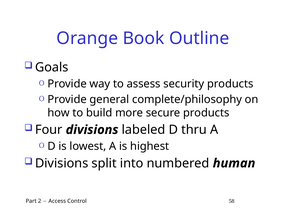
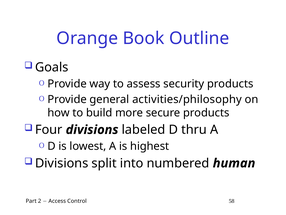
complete/philosophy: complete/philosophy -> activities/philosophy (187, 99)
